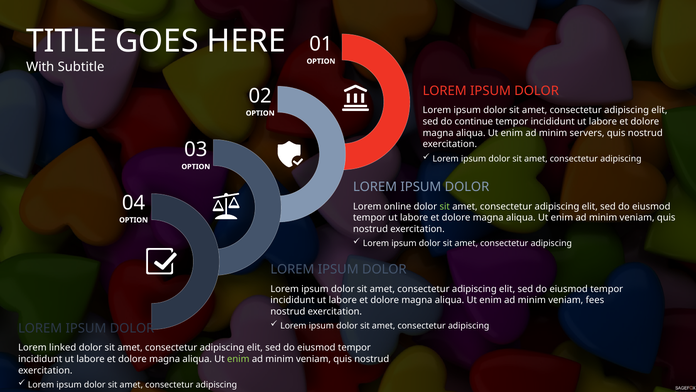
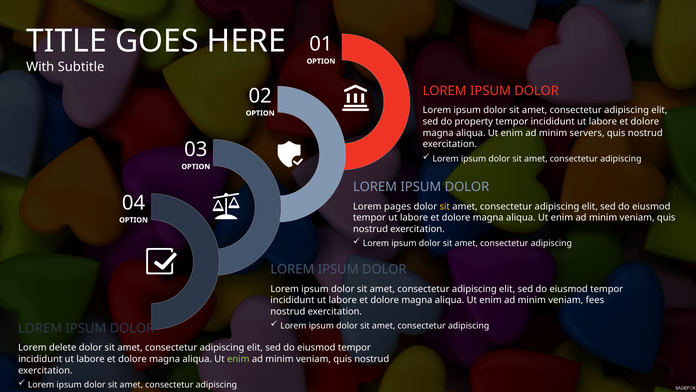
continue: continue -> property (474, 122)
online: online -> pages (398, 206)
sit colour: light green -> yellow (445, 206)
linked: linked -> delete (63, 347)
